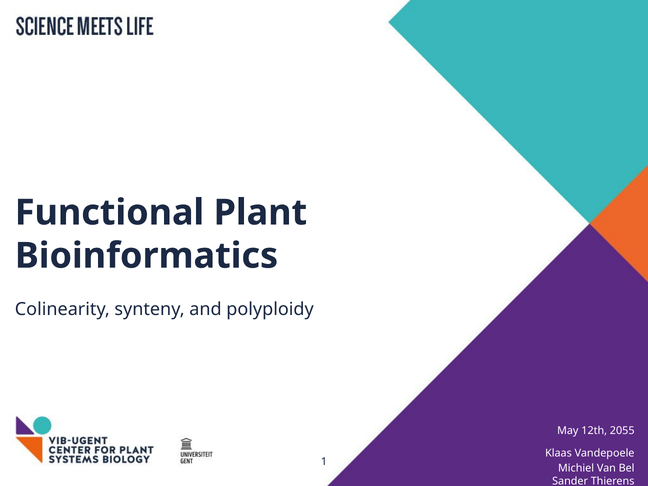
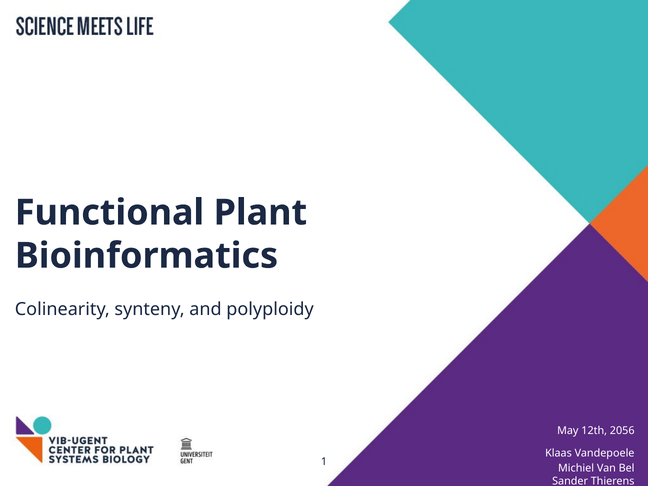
2055: 2055 -> 2056 (622, 431)
